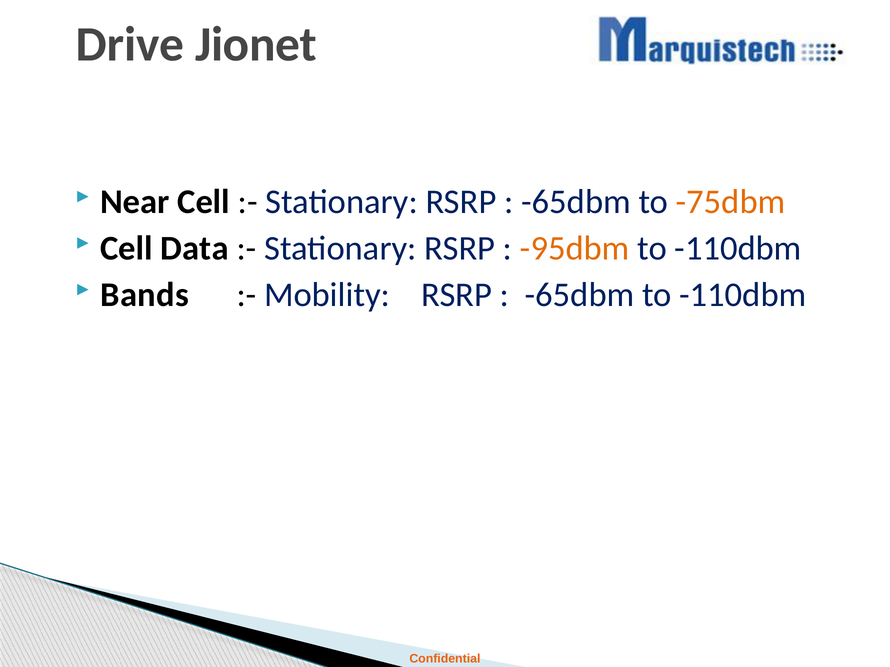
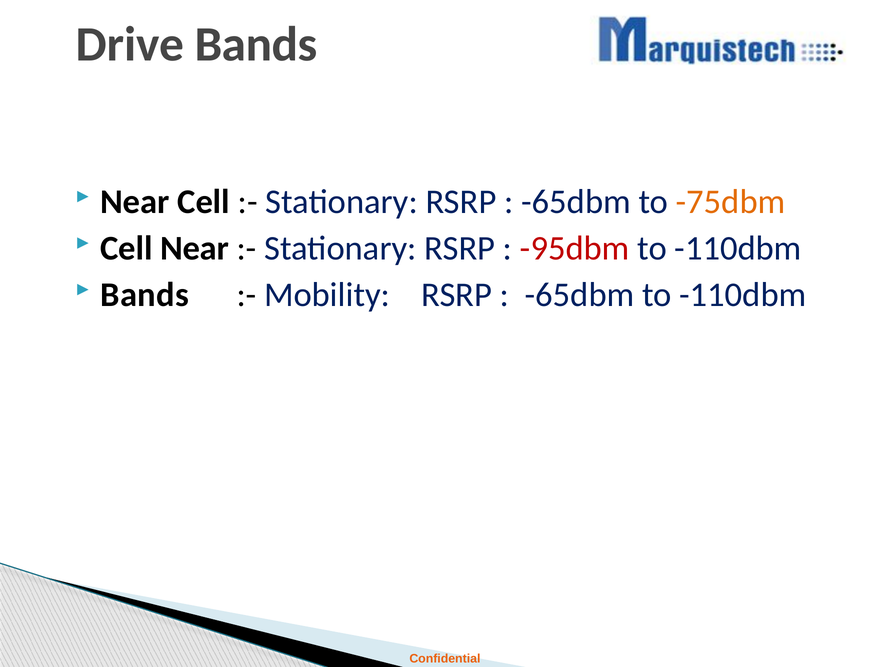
Drive Jionet: Jionet -> Bands (256, 44)
Cell Data: Data -> Near (195, 248)
-95dbm colour: orange -> red (575, 248)
